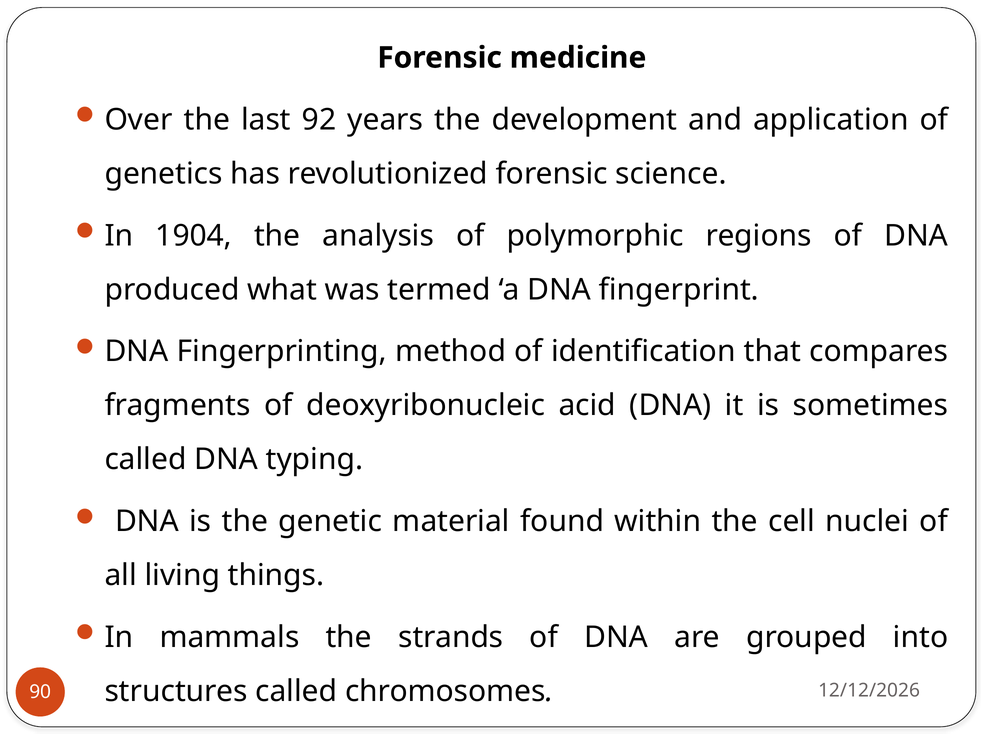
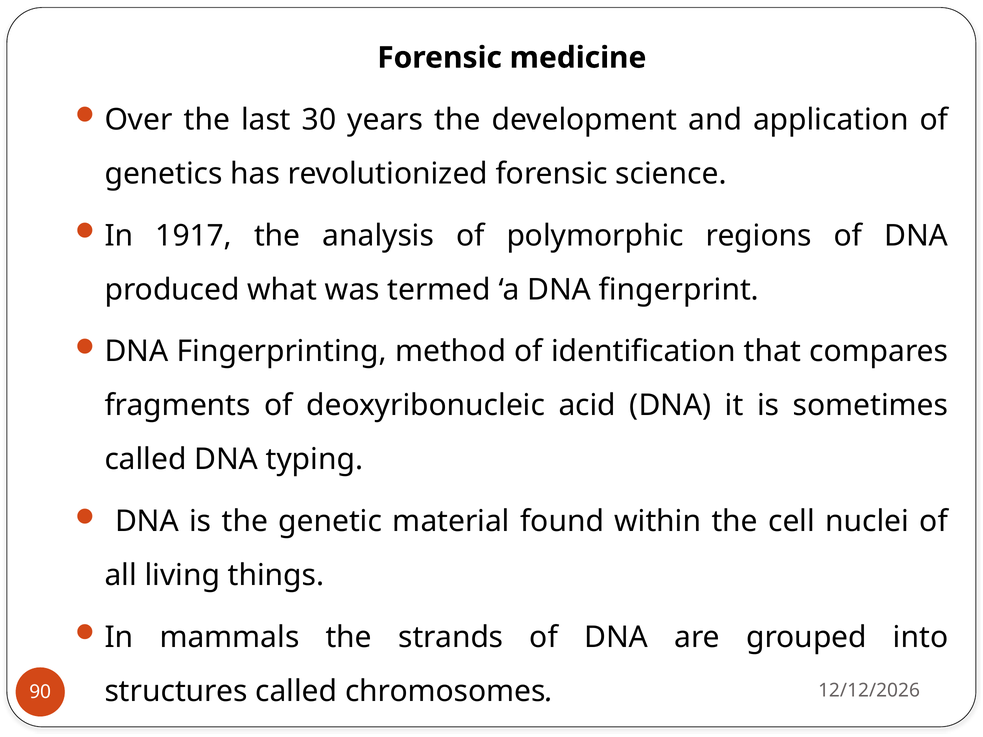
92: 92 -> 30 (319, 120)
1904: 1904 -> 1917 (194, 236)
